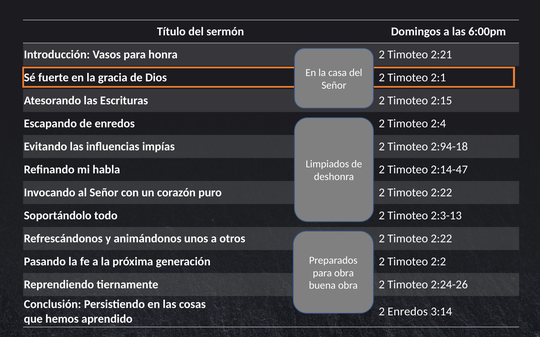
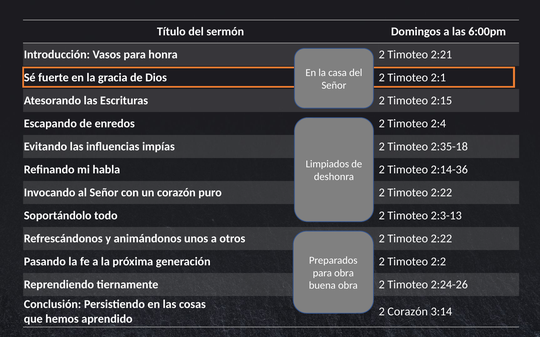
2:94-18: 2:94-18 -> 2:35-18 (449, 147)
2:14-47: 2:14-47 -> 2:14-36 (449, 170)
2 Enredos: Enredos -> Corazón (408, 312)
